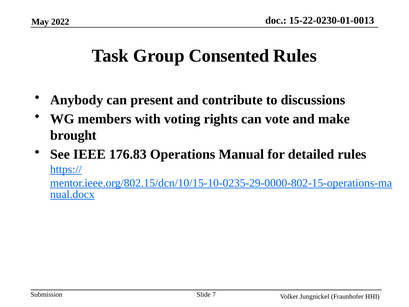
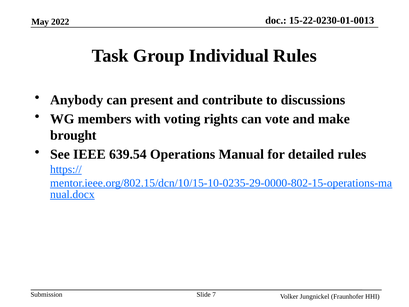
Consented: Consented -> Individual (229, 56)
176.83: 176.83 -> 639.54 (128, 154)
